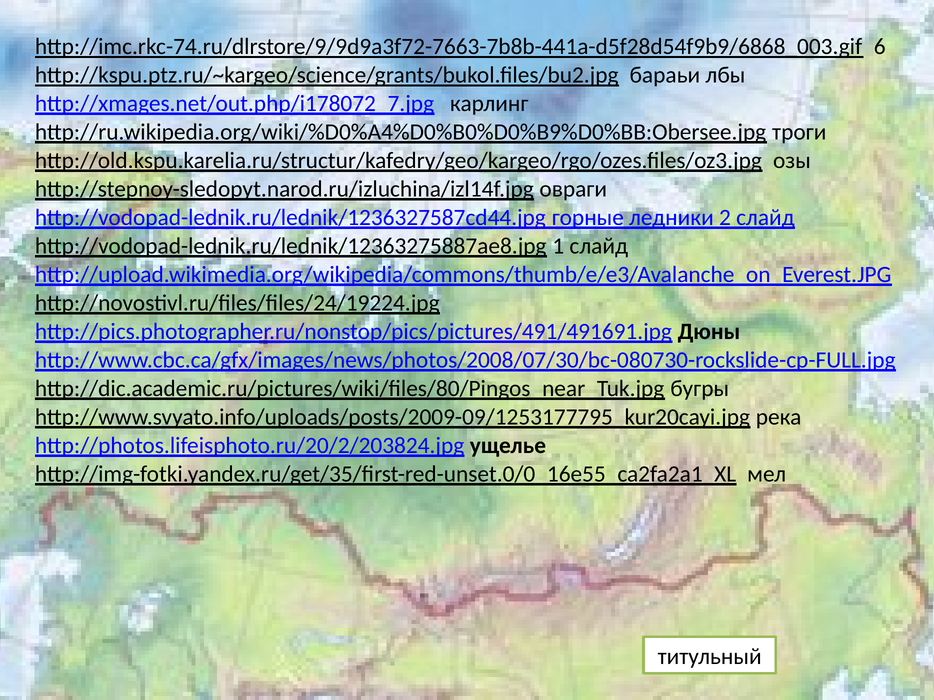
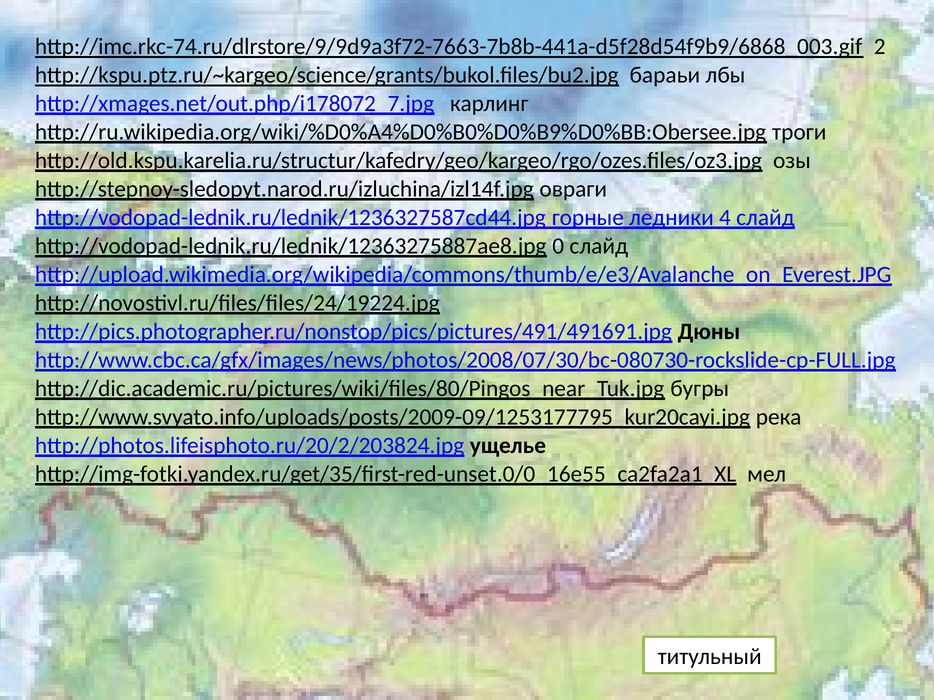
6: 6 -> 2 (880, 47)
2: 2 -> 4 (725, 218)
1: 1 -> 0 (558, 246)
